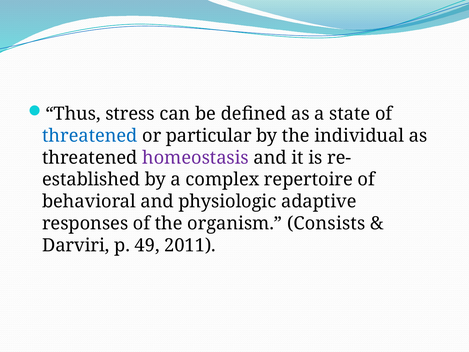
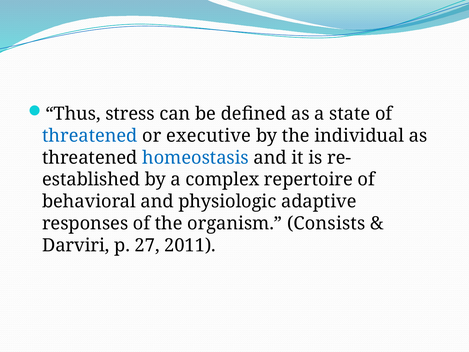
particular: particular -> executive (209, 136)
homeostasis colour: purple -> blue (196, 158)
49: 49 -> 27 (147, 245)
